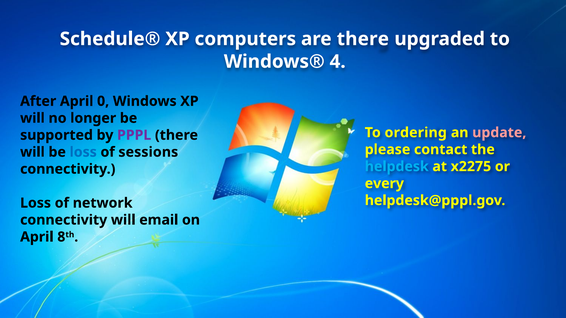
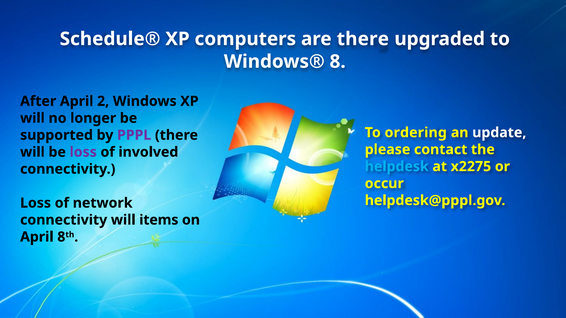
4: 4 -> 8 (338, 62)
0: 0 -> 2 (103, 101)
update colour: pink -> white (499, 133)
loss colour: blue -> purple (83, 152)
sessions: sessions -> involved (148, 152)
every: every -> occur (384, 184)
email: email -> items (159, 220)
